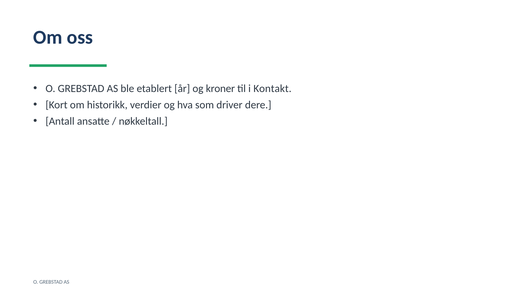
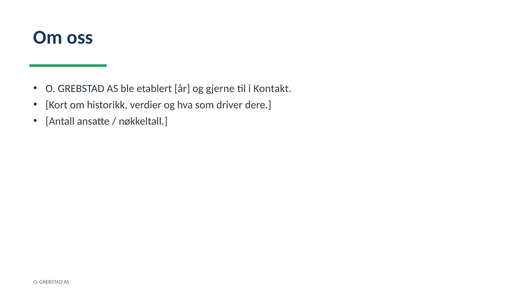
kroner: kroner -> gjerne (220, 89)
